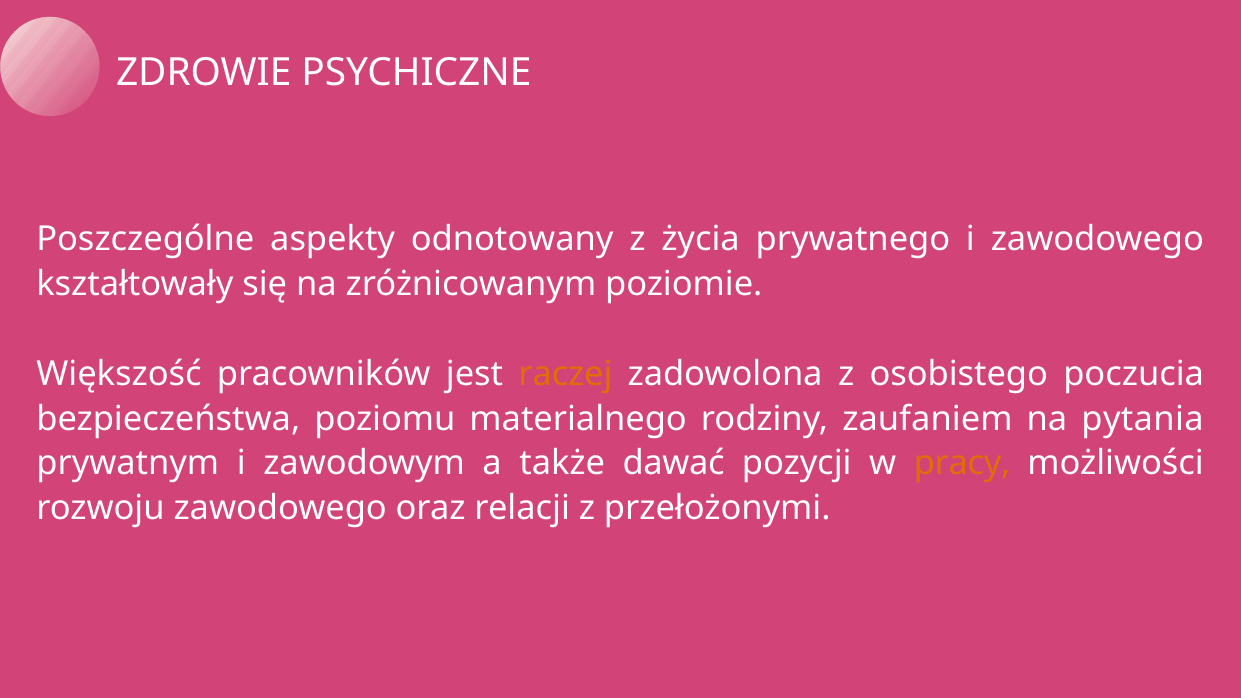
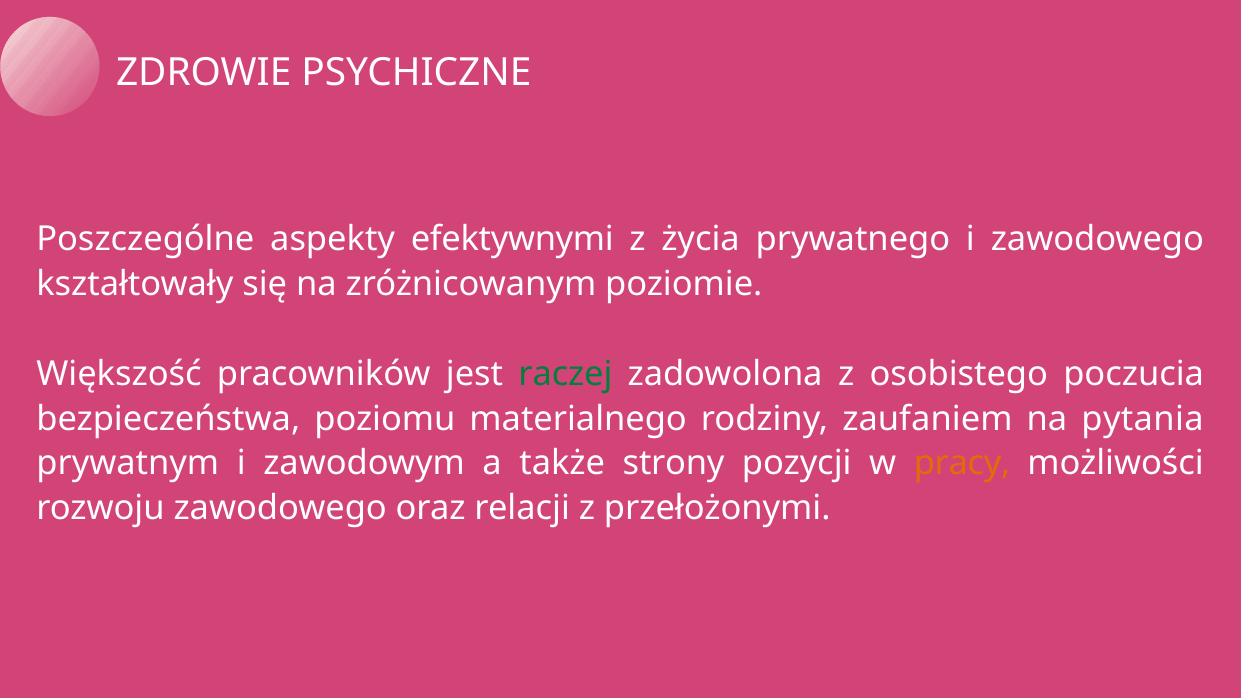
odnotowany: odnotowany -> efektywnymi (512, 240)
raczej colour: orange -> green (565, 374)
dawać: dawać -> strony (674, 464)
